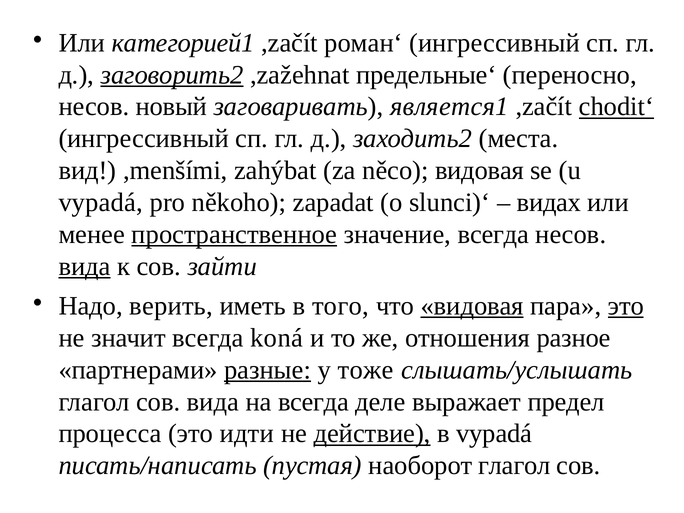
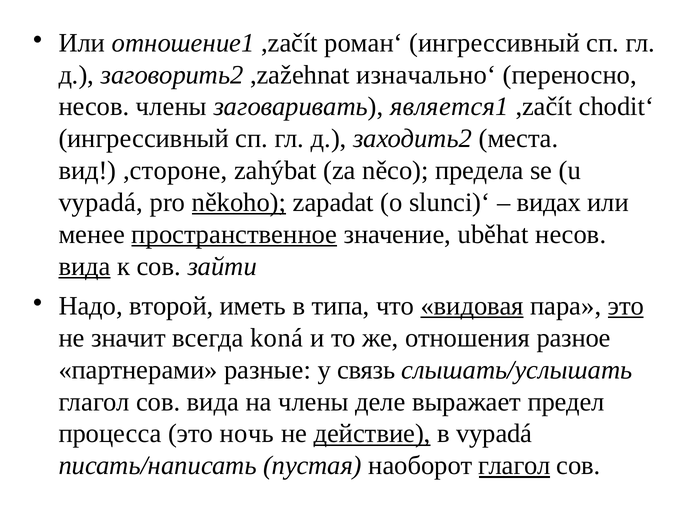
категорией1: категорией1 -> отношение1 (183, 43)
заговорить2 underline: present -> none (172, 75)
предельные‘: предельные‘ -> изначально‘ (426, 75)
несов новый: новый -> члены (171, 107)
chodit‘ underline: present -> none (616, 107)
,menšími: ,menšími -> ,стороне (175, 171)
něco видовая: видовая -> предела (479, 171)
někoho underline: none -> present (239, 203)
значение всегда: всегда -> uběhat (493, 234)
верить: верить -> второй (171, 306)
того: того -> типа (341, 306)
разные underline: present -> none (268, 370)
тоже: тоже -> связь (366, 370)
на всегда: всегда -> члены (313, 402)
идти: идти -> ночь (247, 434)
глагол underline: none -> present (514, 466)
